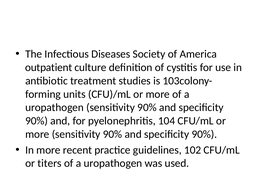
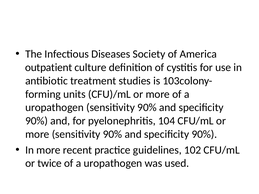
titers: titers -> twice (50, 164)
